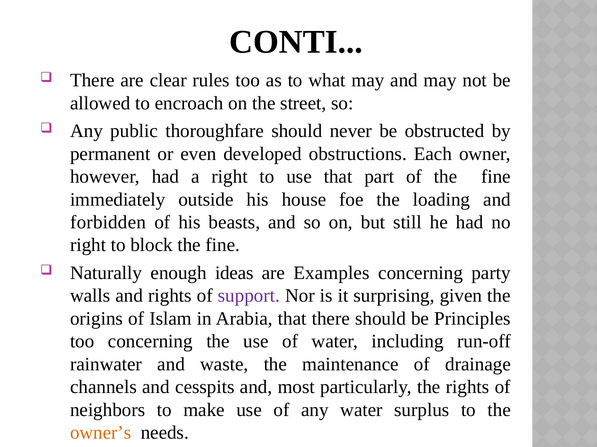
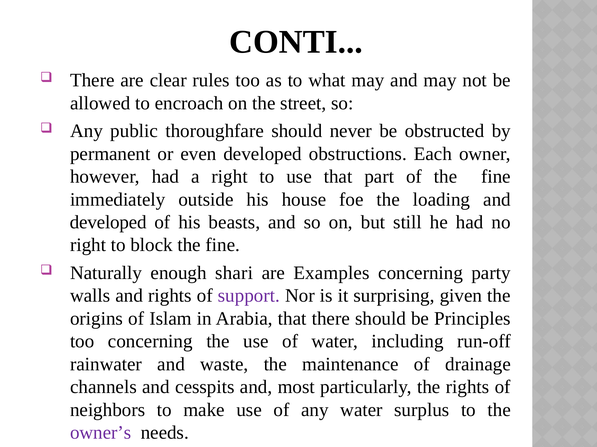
forbidden: forbidden -> developed (108, 223)
ideas: ideas -> shari (234, 273)
owner’s colour: orange -> purple (101, 433)
